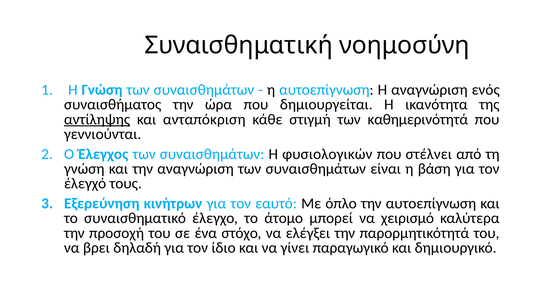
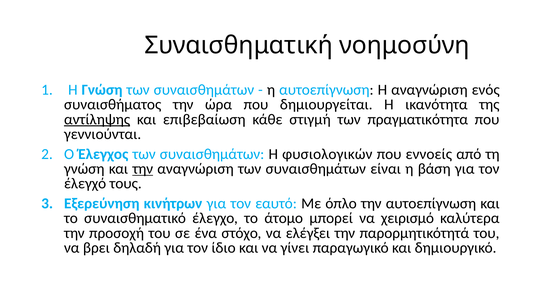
ανταπόκριση: ανταπόκριση -> επιβεβαίωση (204, 119)
καθημερινότητά: καθημερινότητά -> πραγματικότητα (418, 119)
στέλνει: στέλνει -> εννοείς (429, 154)
την underline: none -> present (143, 169)
